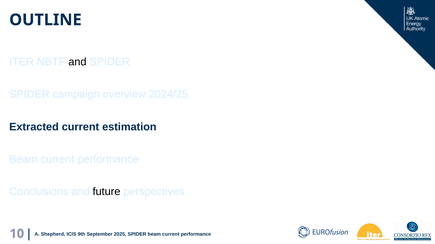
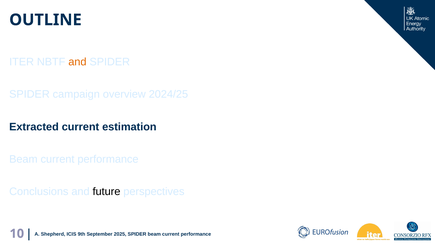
and colour: black -> orange (77, 62)
